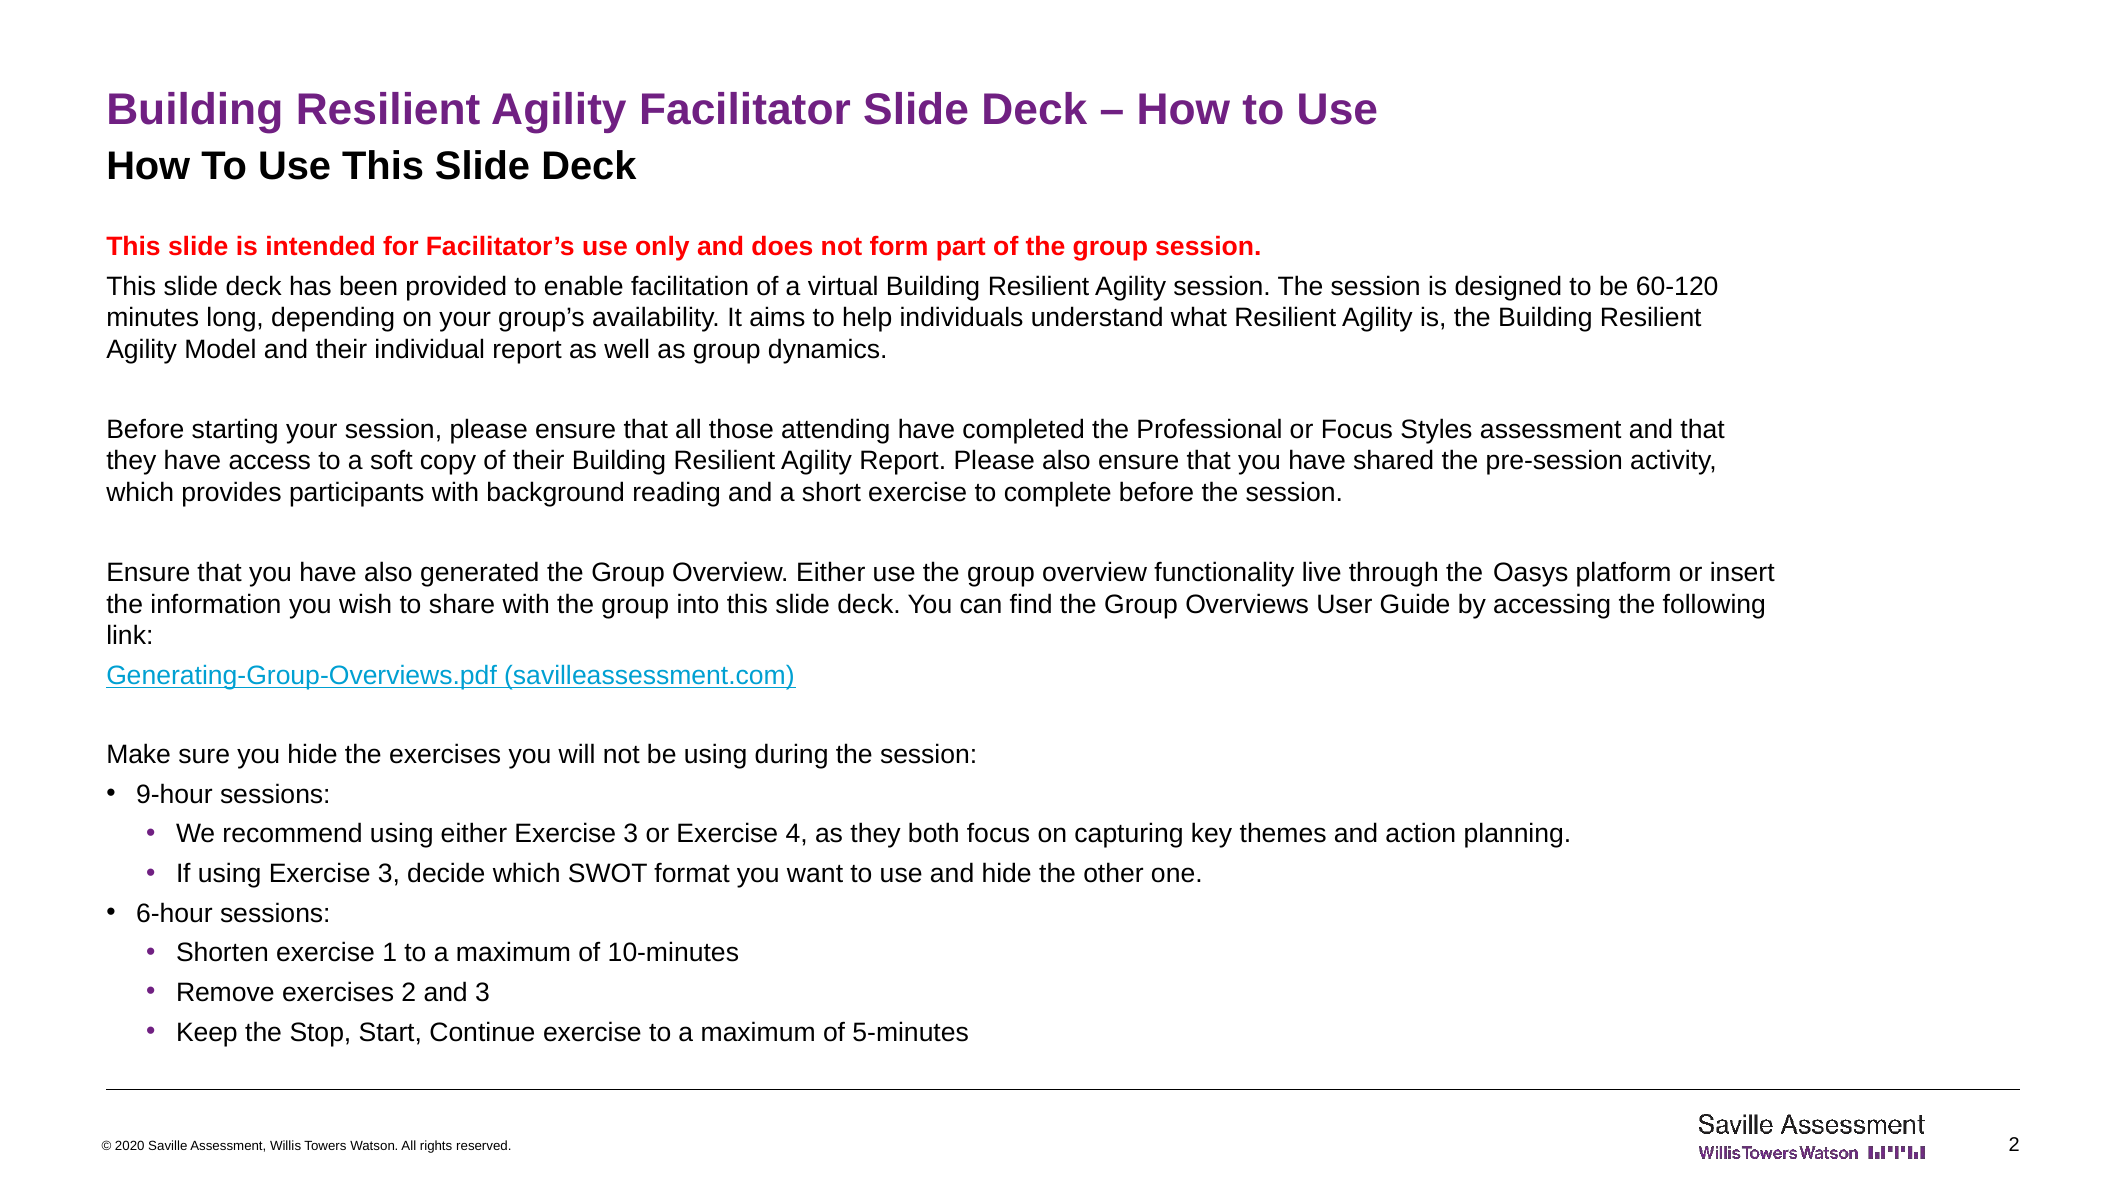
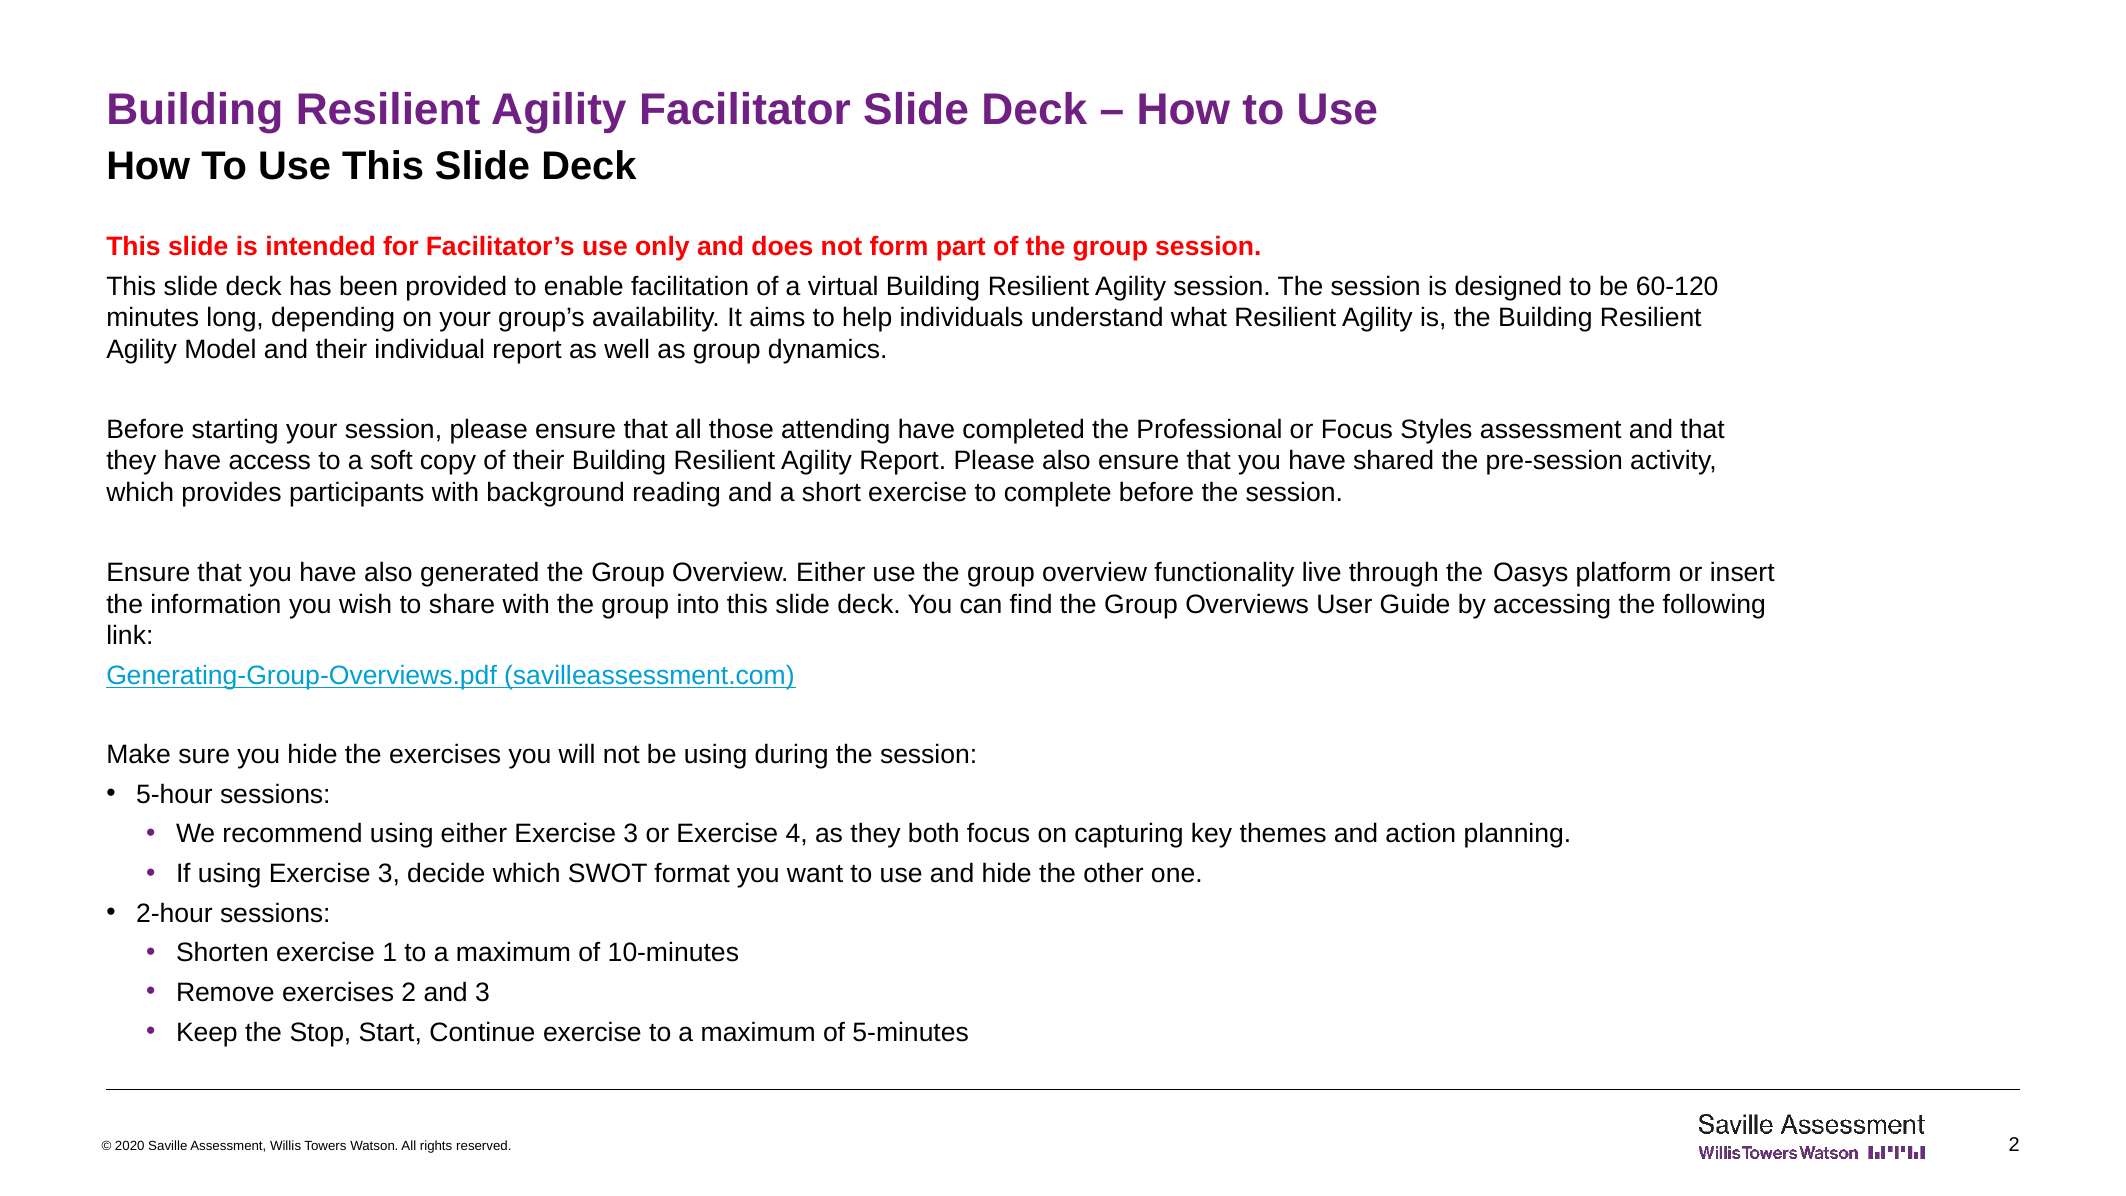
9-hour: 9-hour -> 5-hour (174, 795)
6-hour: 6-hour -> 2-hour (174, 913)
